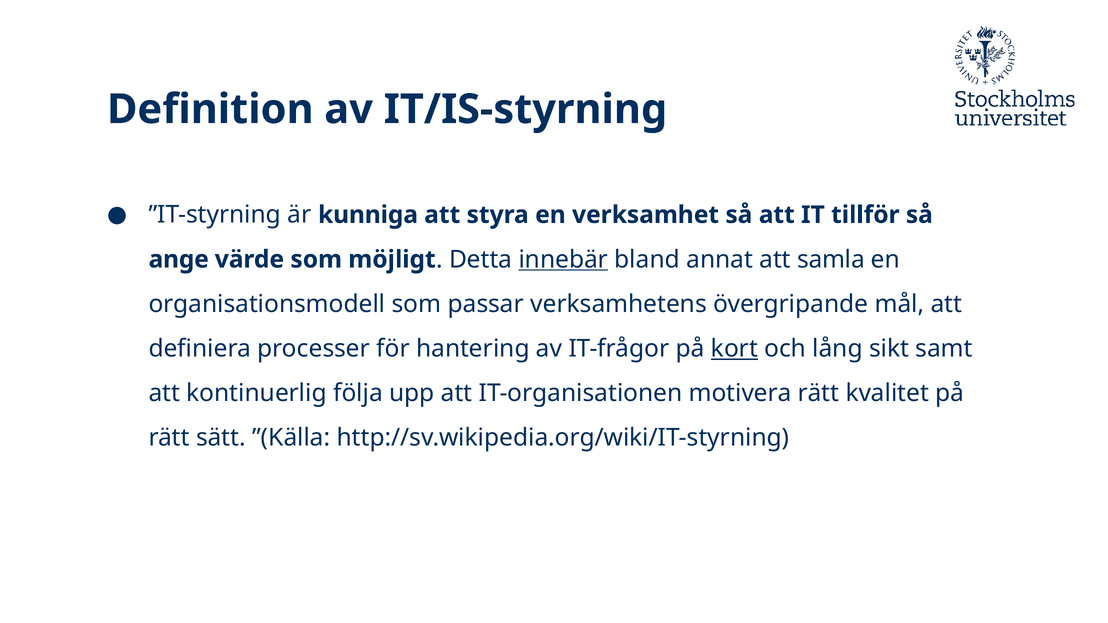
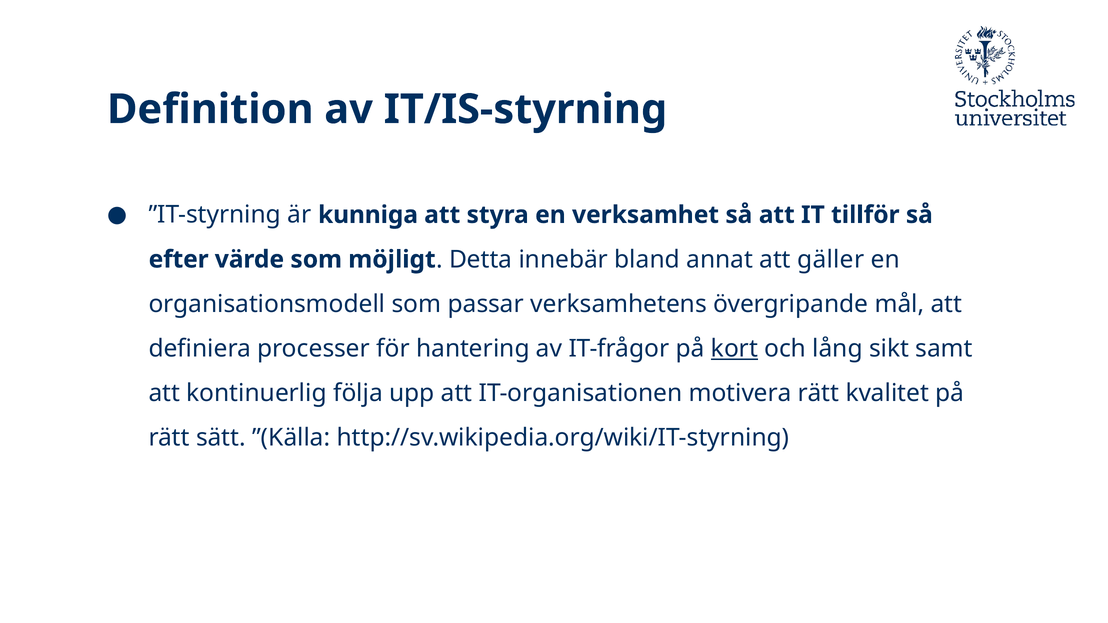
ange: ange -> efter (179, 260)
innebär underline: present -> none (563, 260)
samla: samla -> gäller (831, 260)
